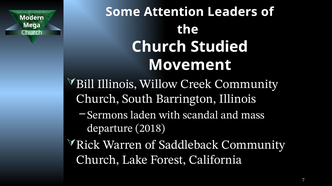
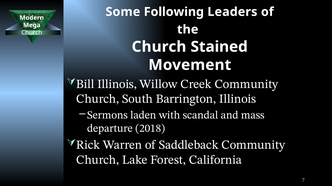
Attention: Attention -> Following (174, 12)
Studied: Studied -> Stained (219, 47)
